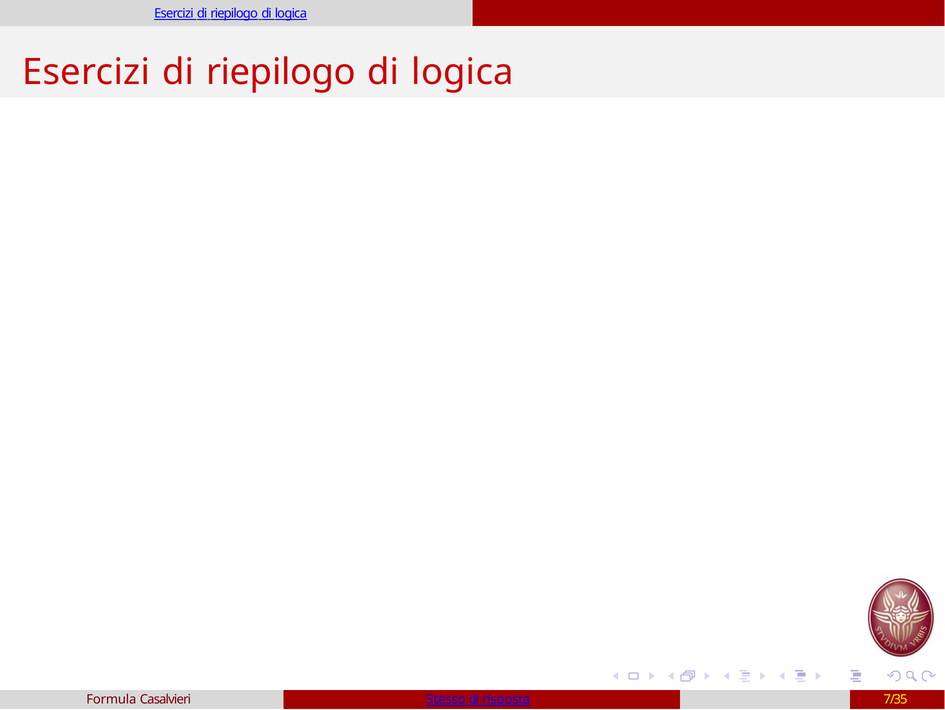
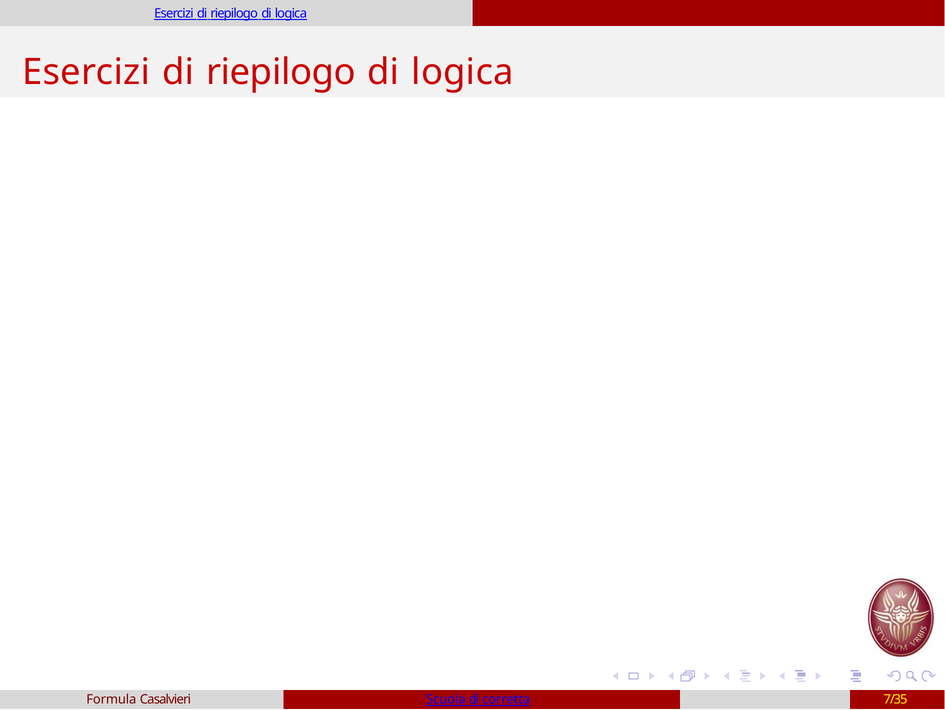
Stesso: Stesso -> Scuola (446, 699)
risposta: risposta -> corretta (506, 699)
